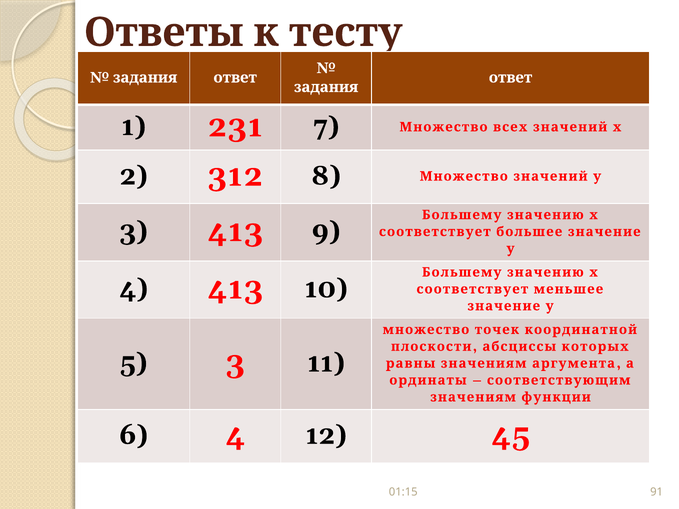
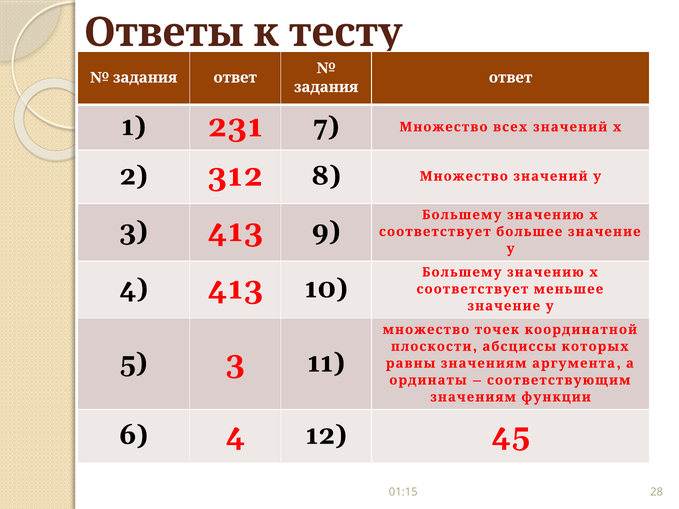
91: 91 -> 28 (657, 492)
